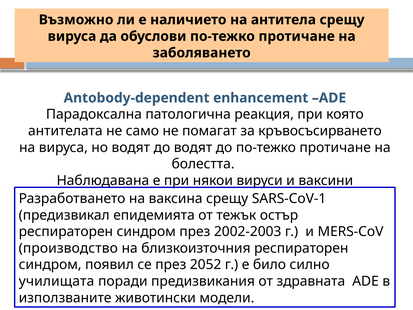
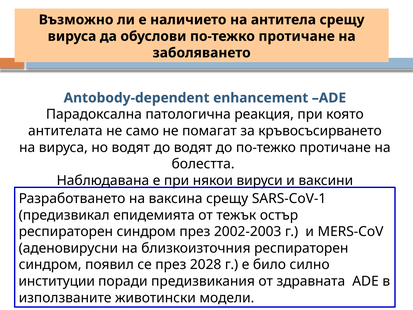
производство: производство -> аденовирусни (68, 248)
2052: 2052 -> 2028 (206, 265)
училищата: училищата -> институции (57, 281)
